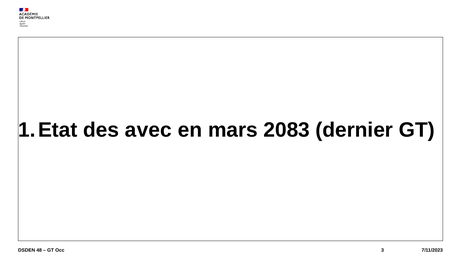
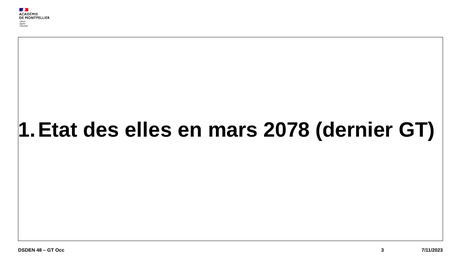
avec: avec -> elles (148, 130)
2083: 2083 -> 2078 (287, 130)
